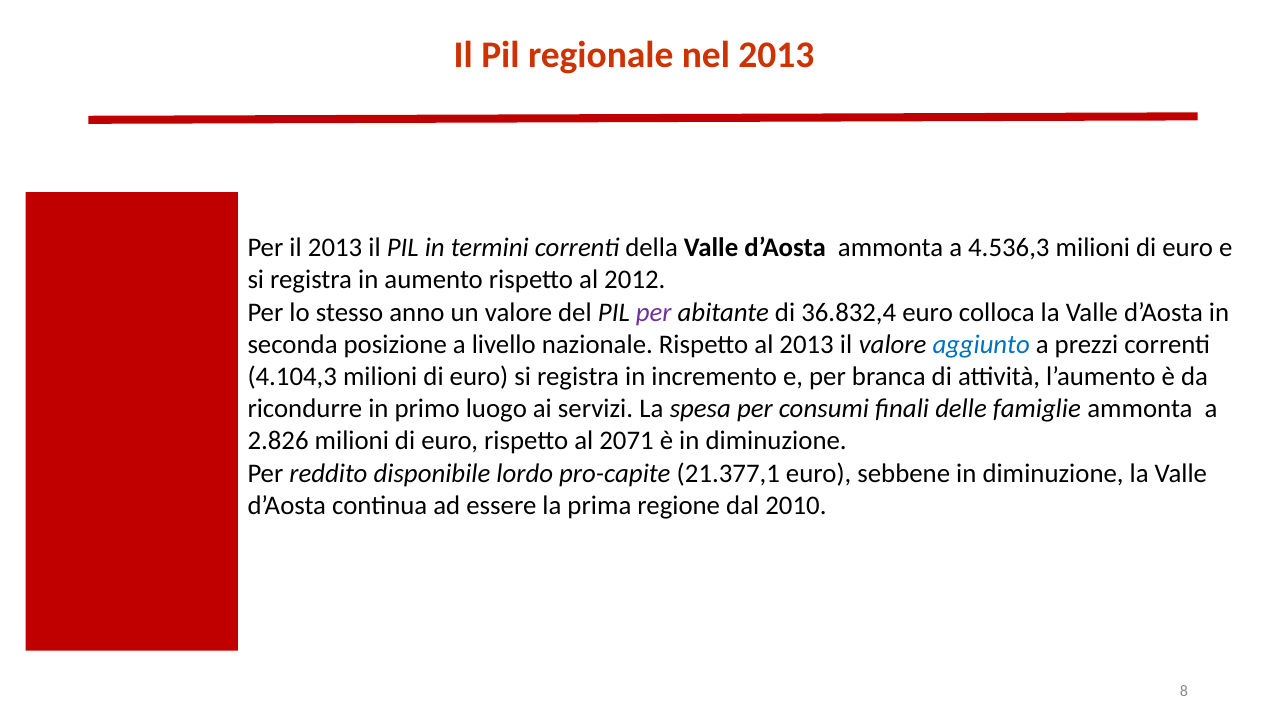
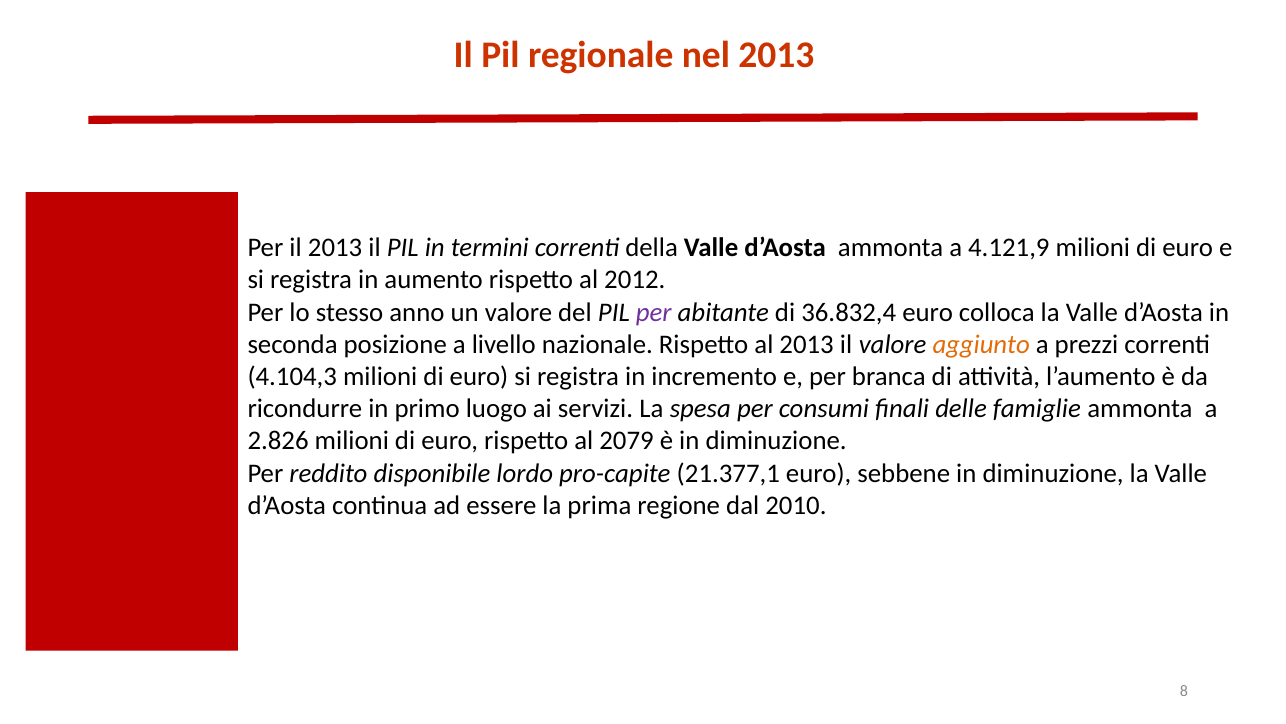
4.536,3: 4.536,3 -> 4.121,9 (1009, 248)
aggiunto colour: blue -> orange (981, 344)
2071: 2071 -> 2079 (627, 441)
